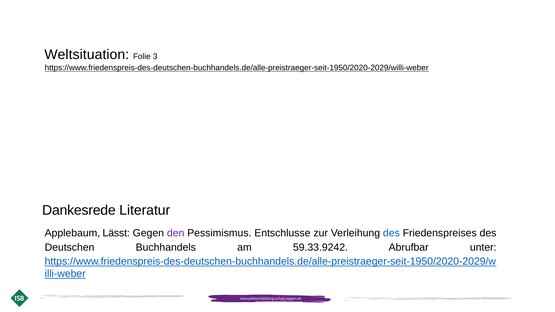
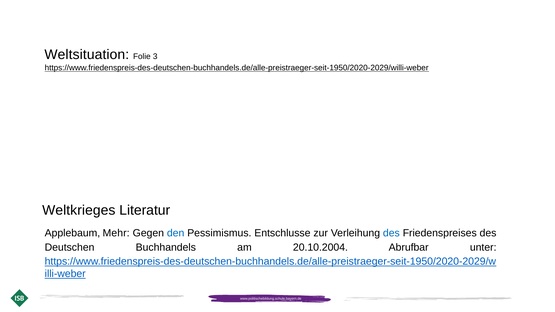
Dankesrede: Dankesrede -> Weltkrieges (79, 210)
Lässt: Lässt -> Mehr (116, 233)
den colour: purple -> blue (176, 233)
59.33.9242: 59.33.9242 -> 20.10.2004 (320, 247)
